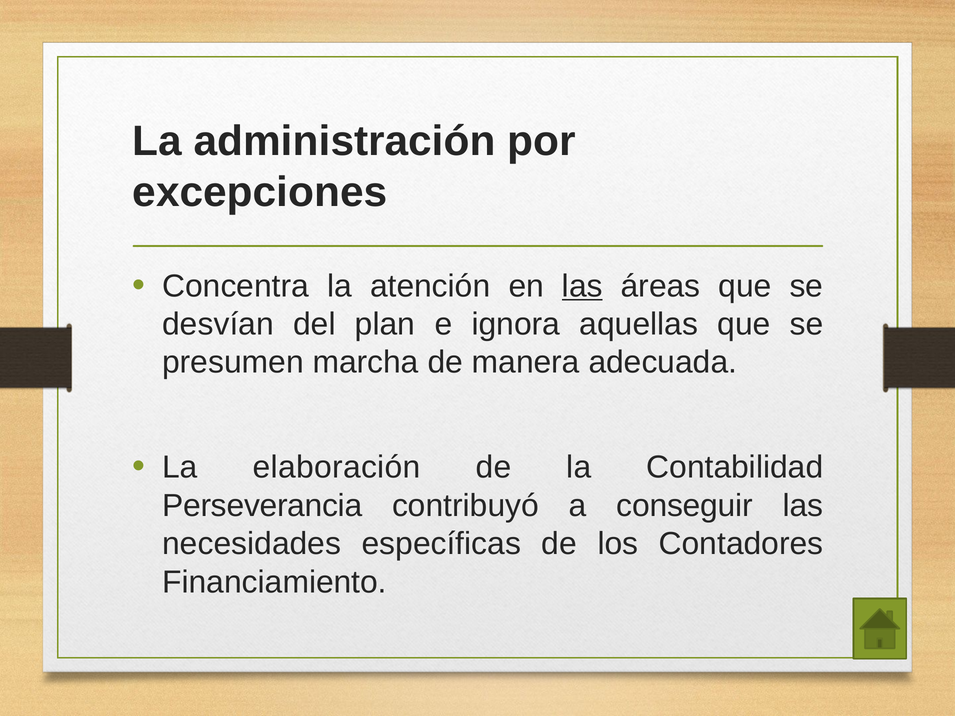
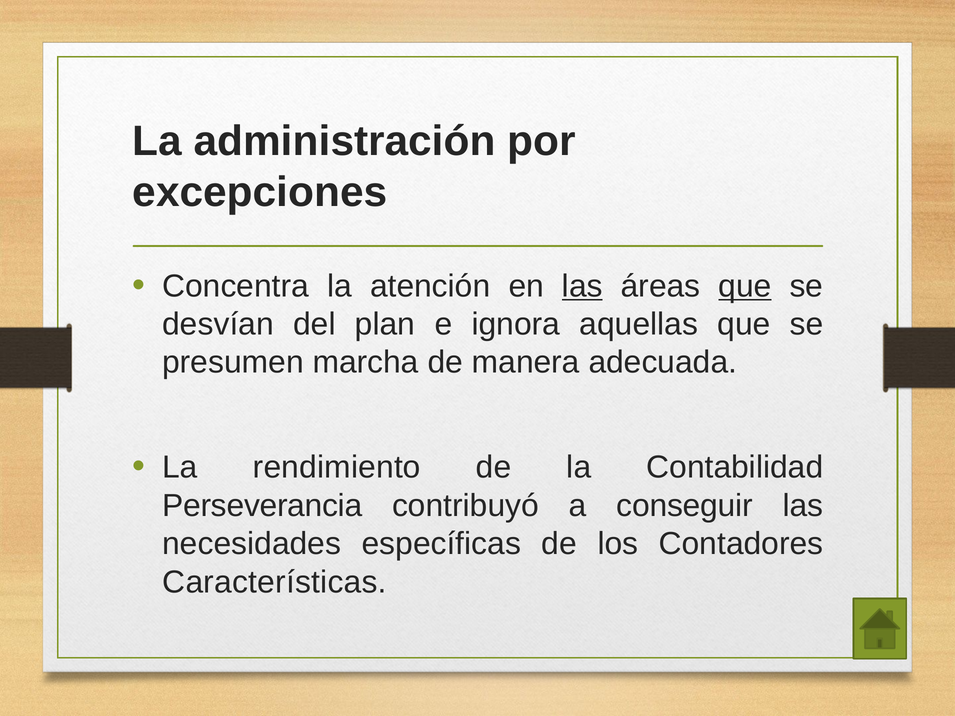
que underline: none -> present (745, 286)
elaboración: elaboración -> rendimiento (337, 468)
Financiamiento: Financiamiento -> Características (274, 582)
